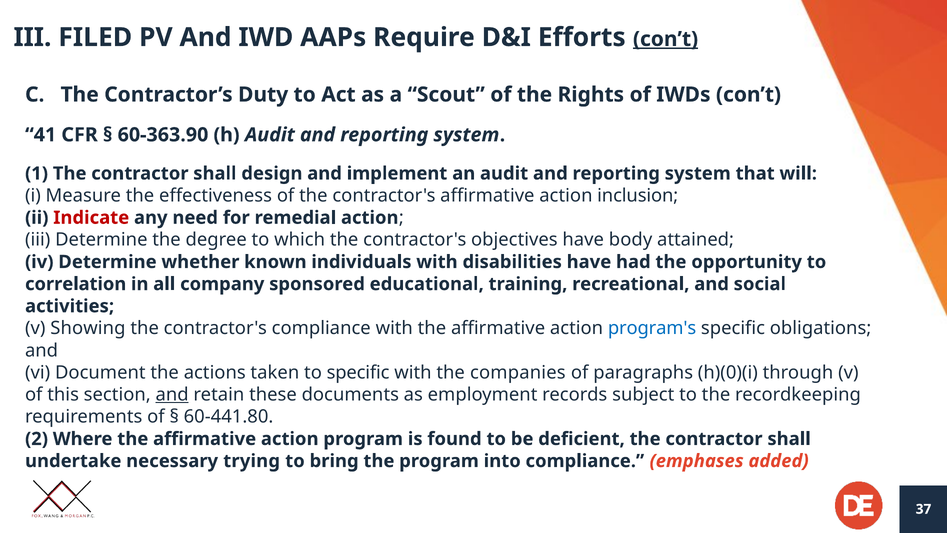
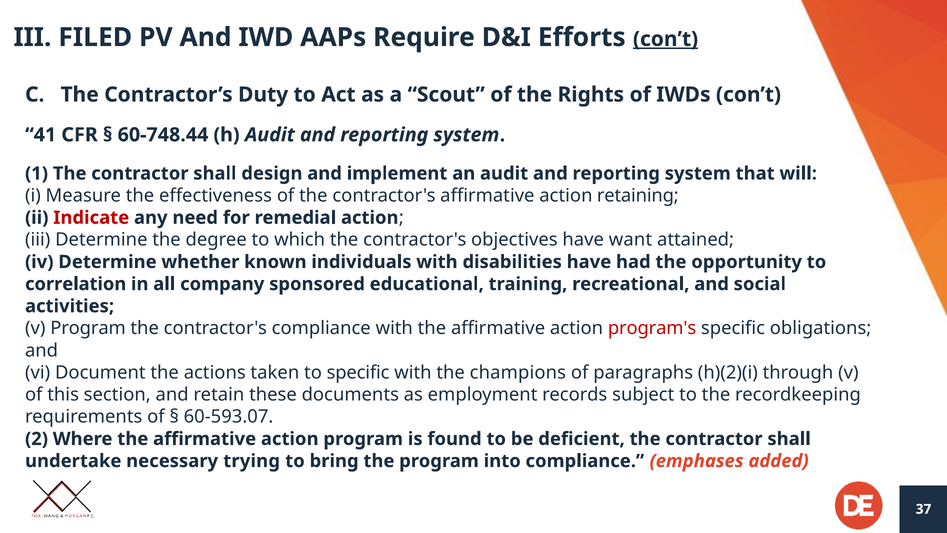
60-363.90: 60-363.90 -> 60-748.44 (163, 135)
inclusion: inclusion -> retaining (638, 195)
body: body -> want (631, 240)
v Showing: Showing -> Program (88, 328)
program's colour: blue -> red (652, 328)
companies: companies -> champions (518, 372)
h)(0)(i: h)(0)(i -> h)(2)(i (728, 372)
and underline: present -> none (172, 394)
60-441.80: 60-441.80 -> 60-593.07 (229, 417)
